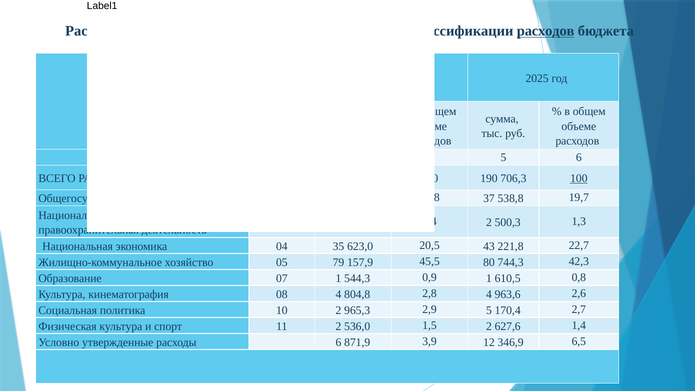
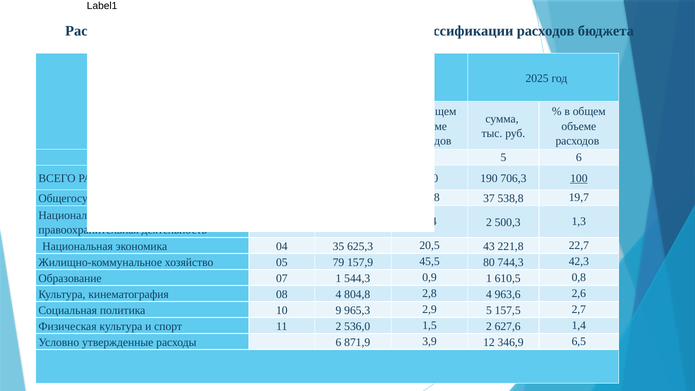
расходов underline: present -> none (546, 31)
623,0: 623,0 -> 625,3 (360, 247)
10 2: 2 -> 9 (339, 311)
170,4: 170,4 -> 157,5 (508, 311)
